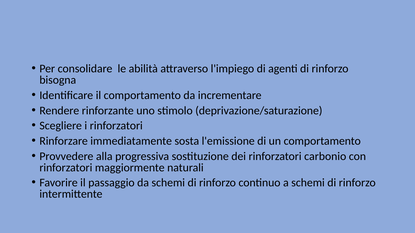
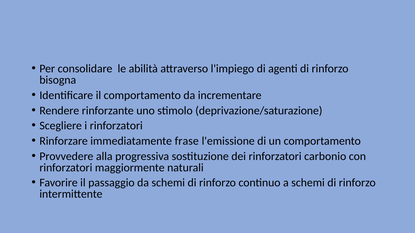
sosta: sosta -> frase (187, 141)
